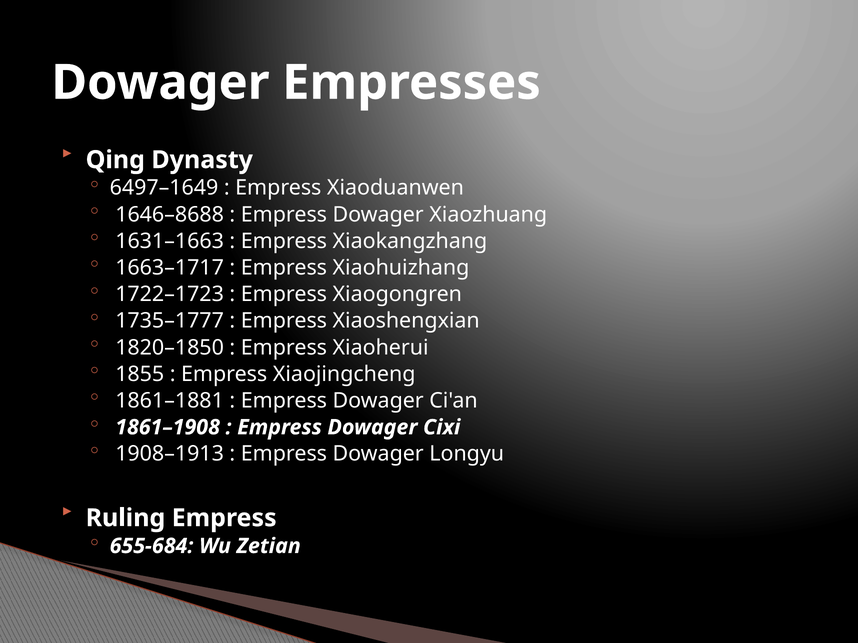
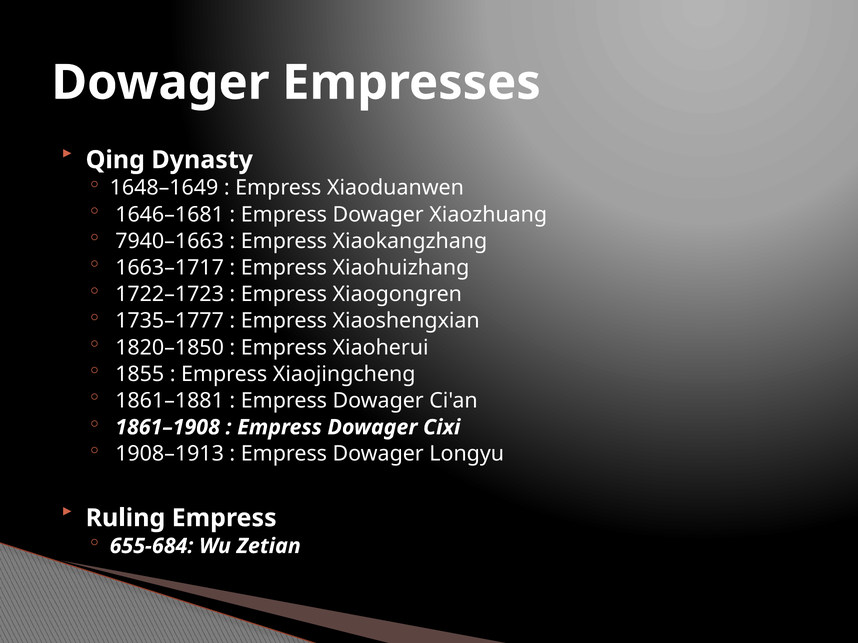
6497–1649: 6497–1649 -> 1648–1649 (164, 188)
1646–8688: 1646–8688 -> 1646–1681 (170, 215)
1631–1663: 1631–1663 -> 7940–1663 (170, 241)
